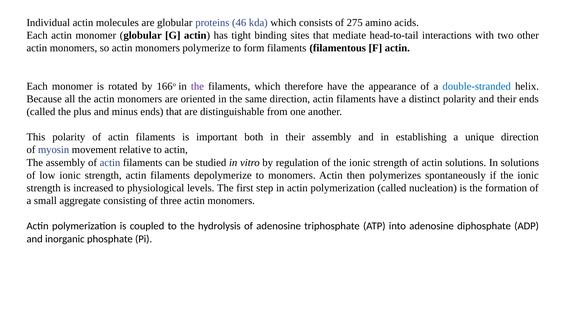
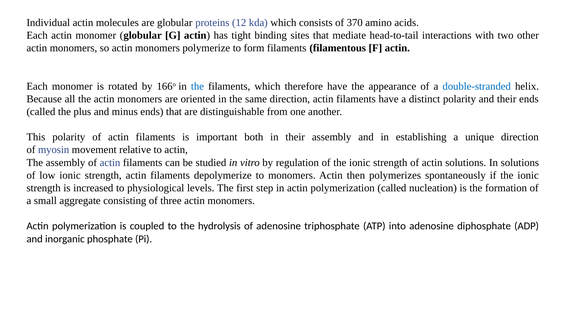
46: 46 -> 12 (239, 23)
275: 275 -> 370 (355, 23)
the colour: purple -> blue (197, 86)
